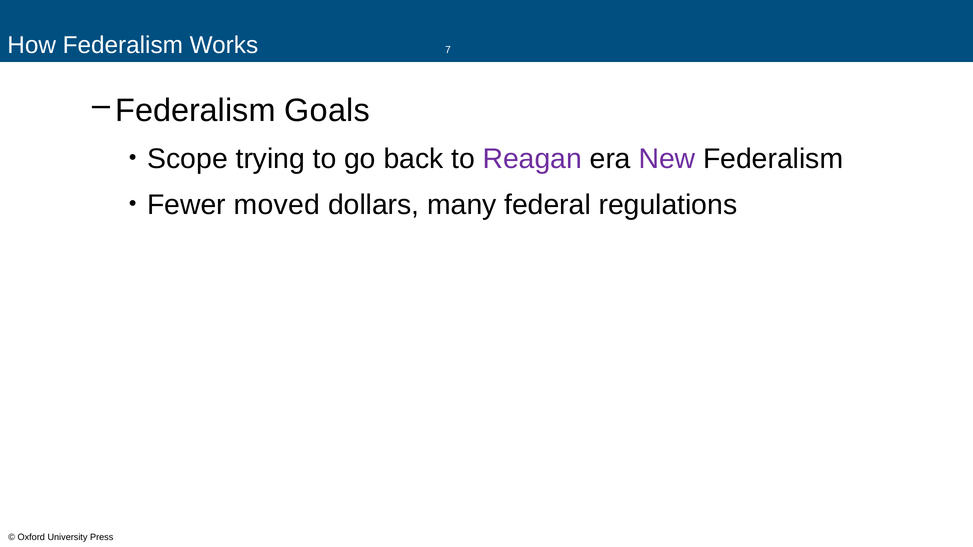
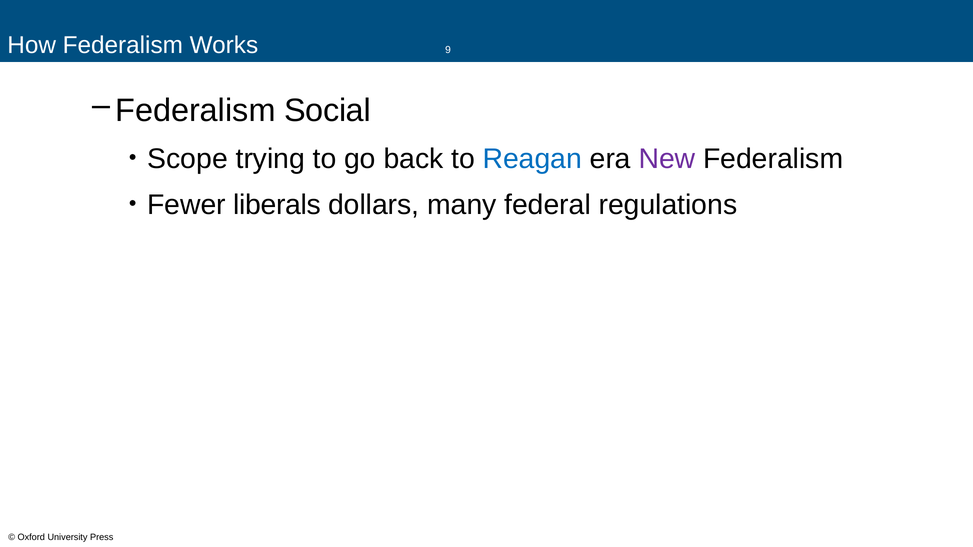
7: 7 -> 9 (448, 50)
Goals: Goals -> Social (327, 111)
Reagan colour: purple -> blue (532, 159)
moved: moved -> liberals (277, 205)
